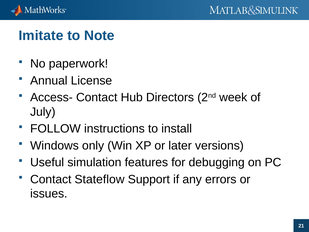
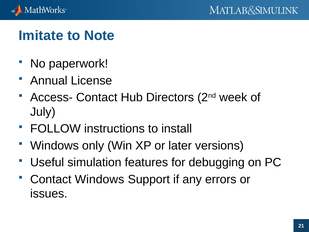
Contact Stateflow: Stateflow -> Windows (99, 179)
